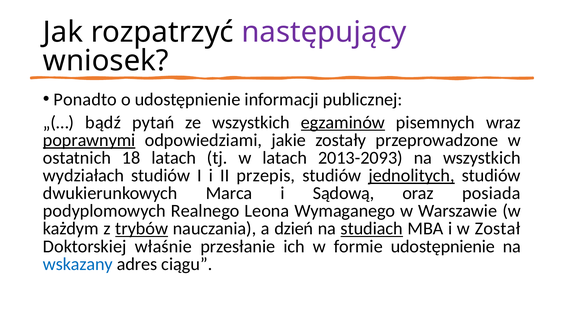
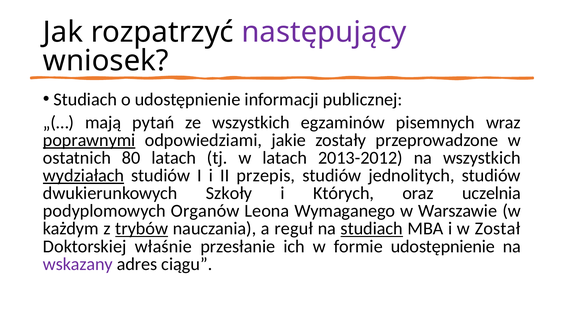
Ponadto: Ponadto -> Studiach (85, 100)
bądź: bądź -> mają (103, 123)
egzaminów underline: present -> none (343, 123)
18: 18 -> 80 (131, 158)
2013-2093: 2013-2093 -> 2013-2012 (360, 158)
wydziałach underline: none -> present (84, 176)
jednolitych underline: present -> none (412, 176)
Marca: Marca -> Szkoły (229, 193)
Sądową: Sądową -> Których (344, 193)
posiada: posiada -> uczelnia (492, 193)
Realnego: Realnego -> Organów (205, 211)
dzień: dzień -> reguł (294, 229)
wskazany colour: blue -> purple (78, 264)
